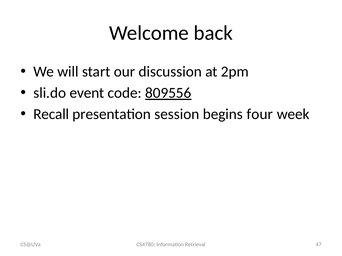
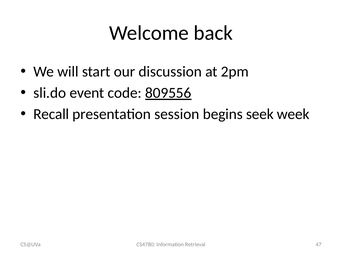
four: four -> seek (260, 114)
